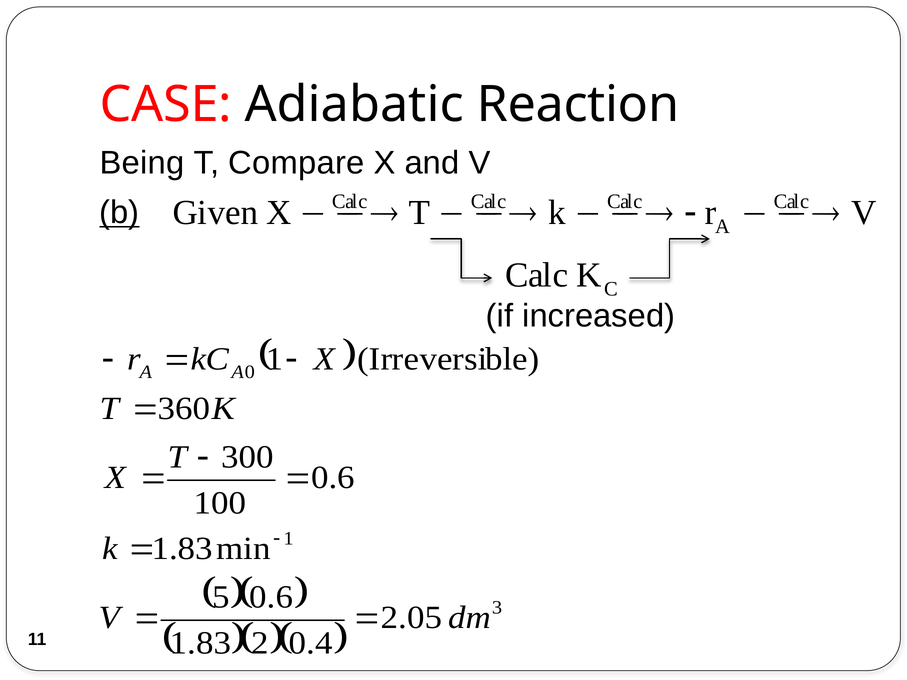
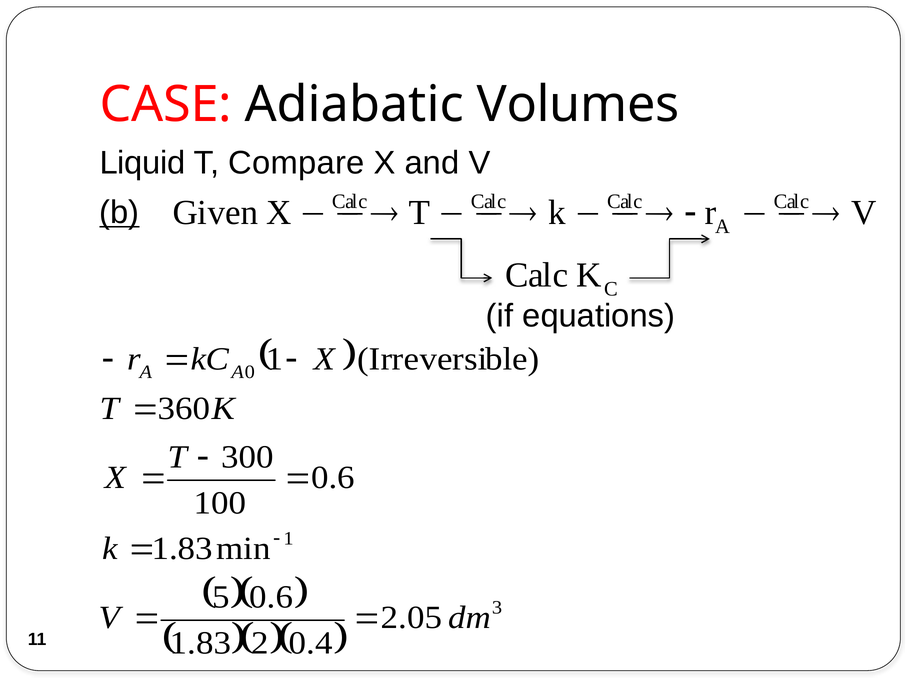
Reaction: Reaction -> Volumes (578, 105)
Being: Being -> Liquid (143, 163)
increased: increased -> equations (599, 316)
